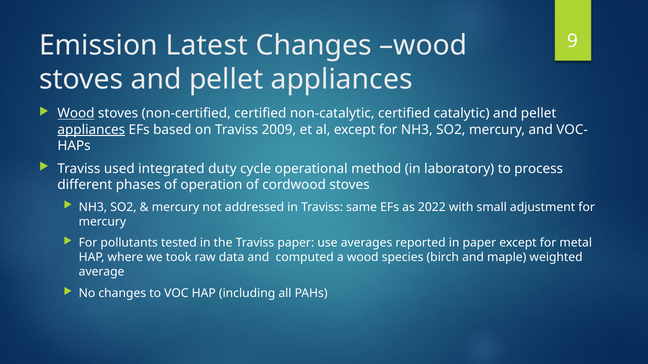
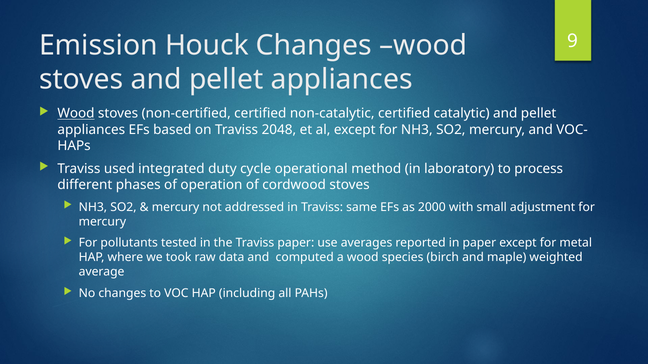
Latest: Latest -> Houck (207, 45)
appliances underline: present -> none (91, 130)
2009: 2009 -> 2048 (279, 130)
2022: 2022 -> 2000 (432, 207)
